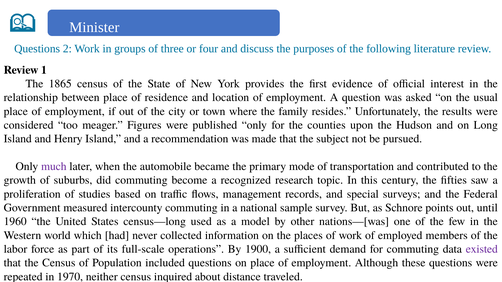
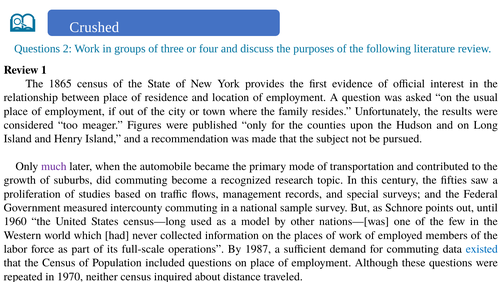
Minister: Minister -> Crushed (94, 27)
1900: 1900 -> 1987 (258, 249)
existed colour: purple -> blue (482, 249)
